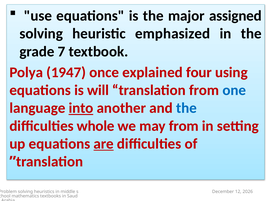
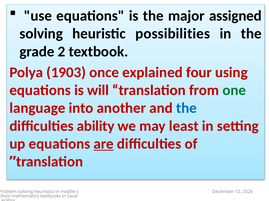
emphasized: emphasized -> possibilities (173, 34)
7: 7 -> 2 (62, 52)
1947: 1947 -> 1903 (66, 73)
one colour: blue -> green (234, 91)
into underline: present -> none (81, 108)
whole: whole -> ability (96, 126)
may from: from -> least (184, 126)
